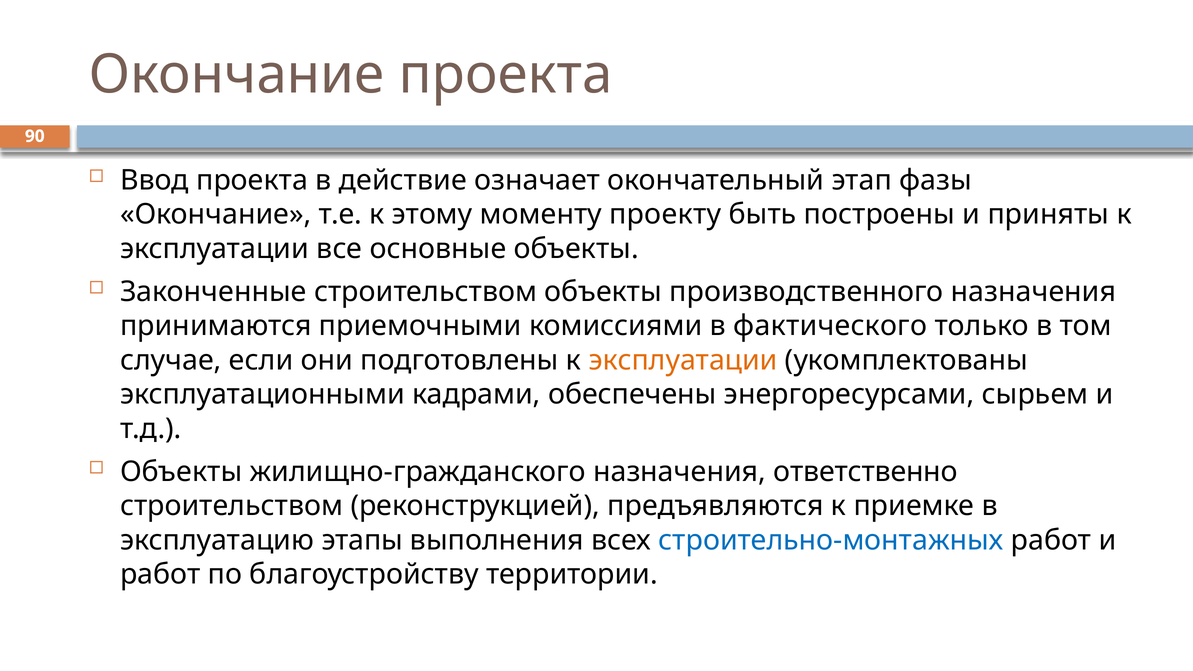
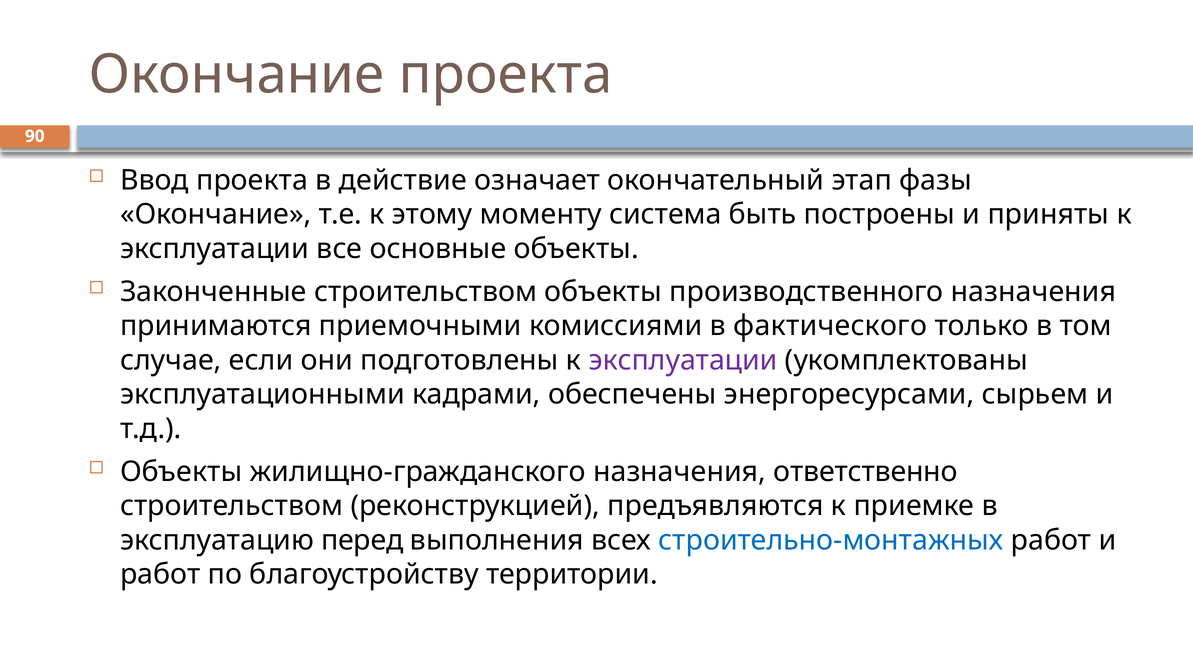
проекту: проекту -> система (665, 214)
эксплуатации colour: orange -> purple (683, 360)
этапы: этапы -> перед (362, 540)
